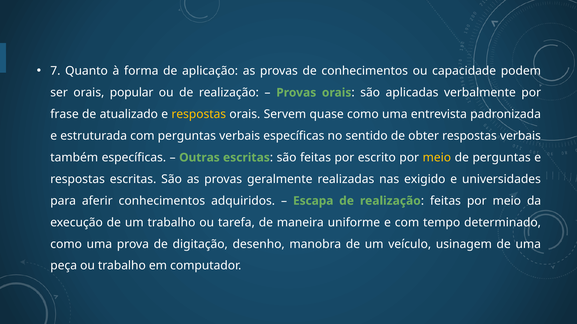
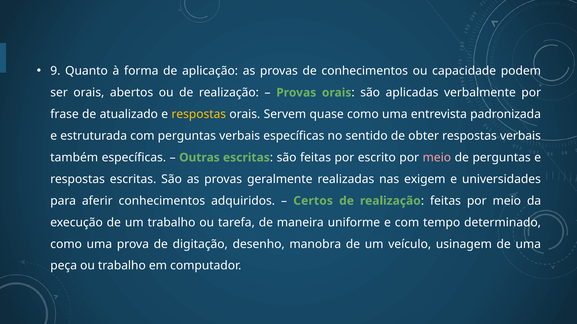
7: 7 -> 9 (55, 71)
popular: popular -> abertos (132, 93)
meio colour: yellow -> pink (437, 158)
exigido: exigido -> exigem (425, 179)
Escapa: Escapa -> Certos (313, 201)
